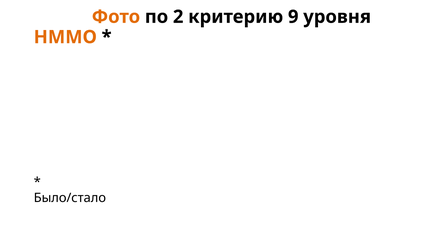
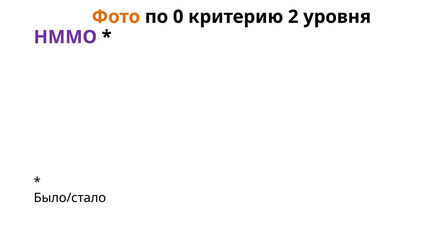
2: 2 -> 0 (178, 17)
9: 9 -> 2 (293, 17)
НММО colour: orange -> purple (65, 37)
